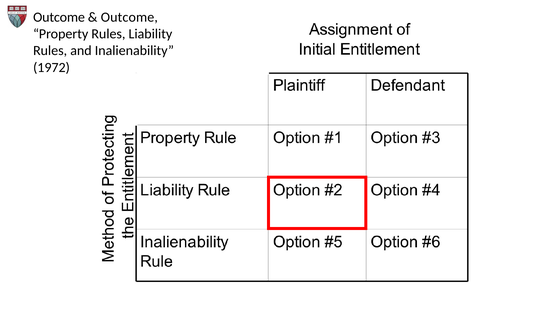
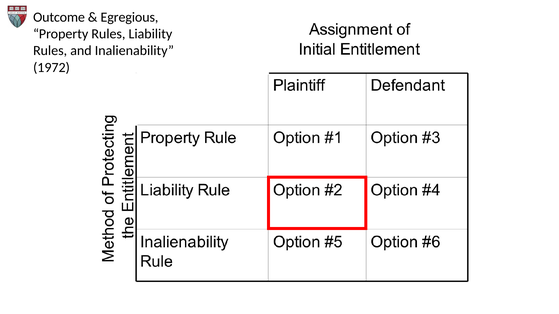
Outcome: Outcome -> Egregious (129, 17)
